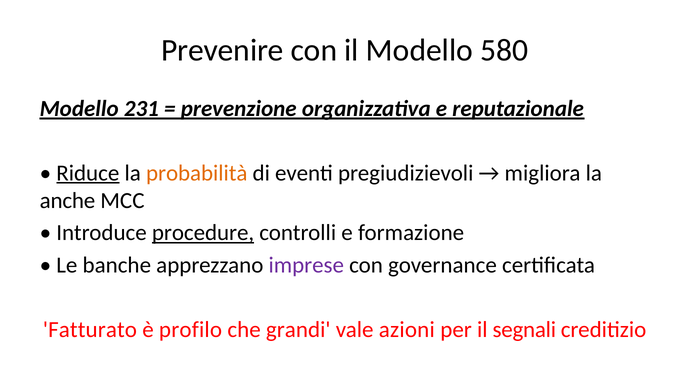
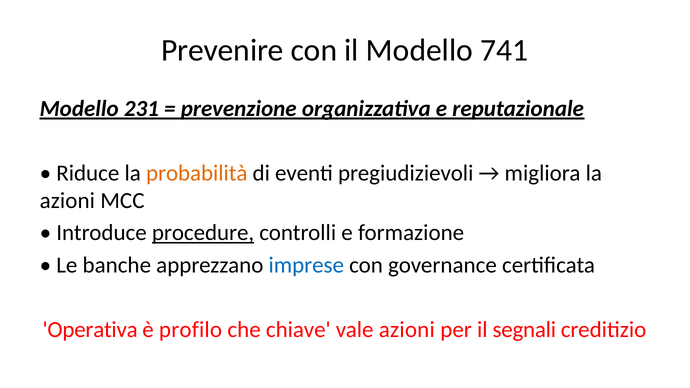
580: 580 -> 741 (504, 50)
Riduce underline: present -> none (88, 173)
anche: anche -> azioni (67, 201)
imprese colour: purple -> blue (306, 265)
Fatturato: Fatturato -> Operativa (90, 330)
grandi: grandi -> chiave (298, 330)
